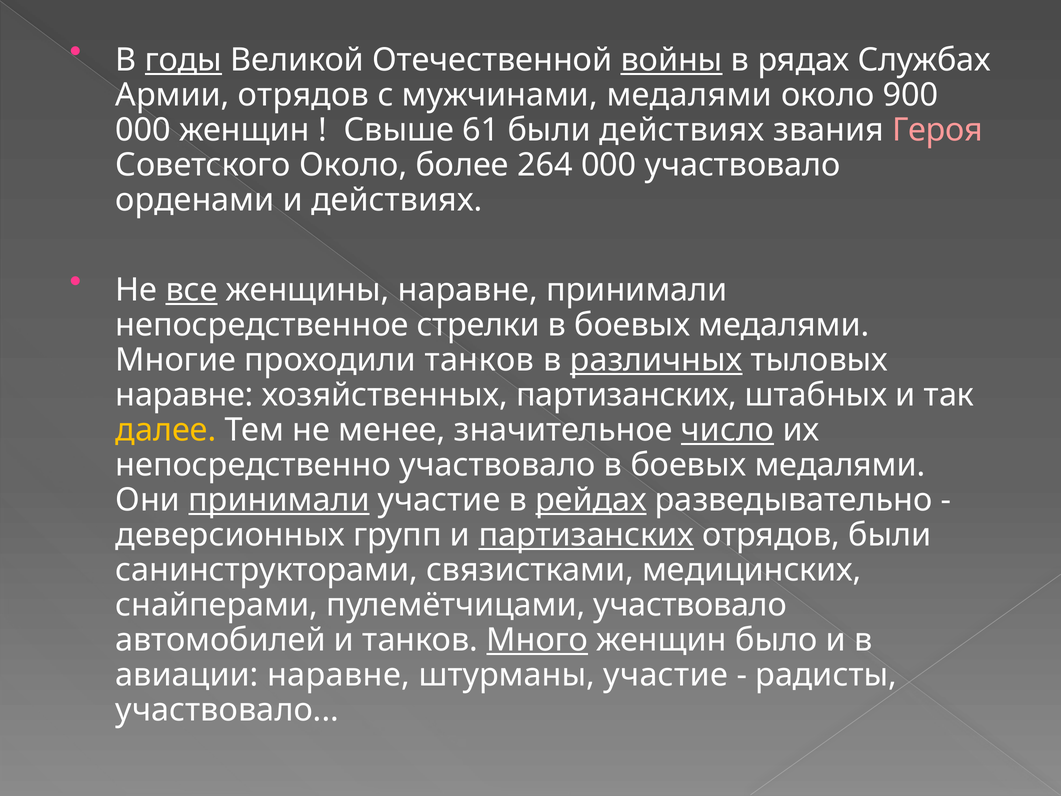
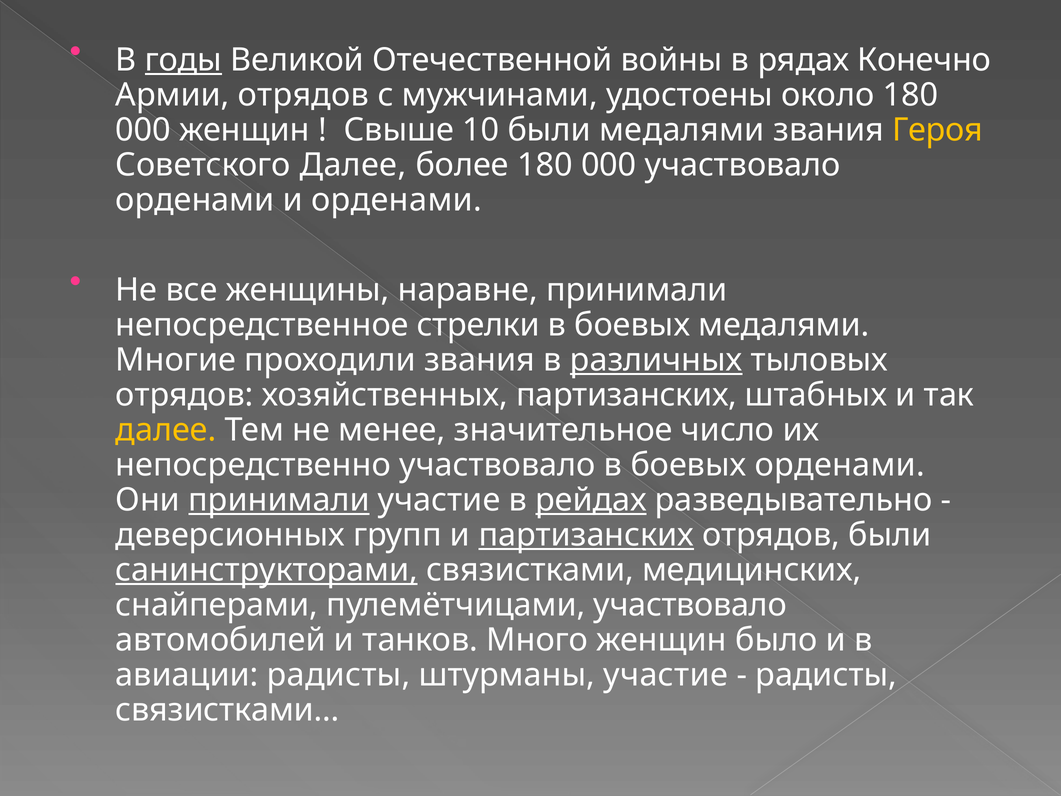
войны underline: present -> none (672, 60)
Службах: Службах -> Конечно (924, 60)
мужчинами медалями: медалями -> удостоены (689, 95)
около 900: 900 -> 180 (910, 95)
61: 61 -> 10 (481, 130)
были действиях: действиях -> медалями (682, 130)
Героя colour: pink -> yellow (938, 130)
Советского Около: Около -> Далее (353, 165)
более 264: 264 -> 180 (545, 165)
и действиях: действиях -> орденами (397, 200)
все underline: present -> none (192, 290)
проходили танков: танков -> звания (480, 360)
наравне: наравне -> отрядов (184, 395)
число underline: present -> none (728, 430)
участвовало в боевых медалями: медалями -> орденами (840, 465)
санинструкторами underline: none -> present (267, 570)
Много underline: present -> none (537, 640)
авиации наравне: наравне -> радисты (339, 675)
участвовало: участвовало -> связистками (227, 710)
